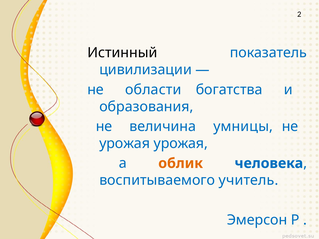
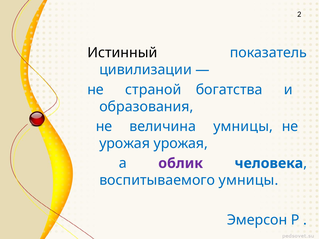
области: области -> страной (153, 90)
облик colour: orange -> purple (181, 163)
воспитываемого учитель: учитель -> умницы (249, 180)
